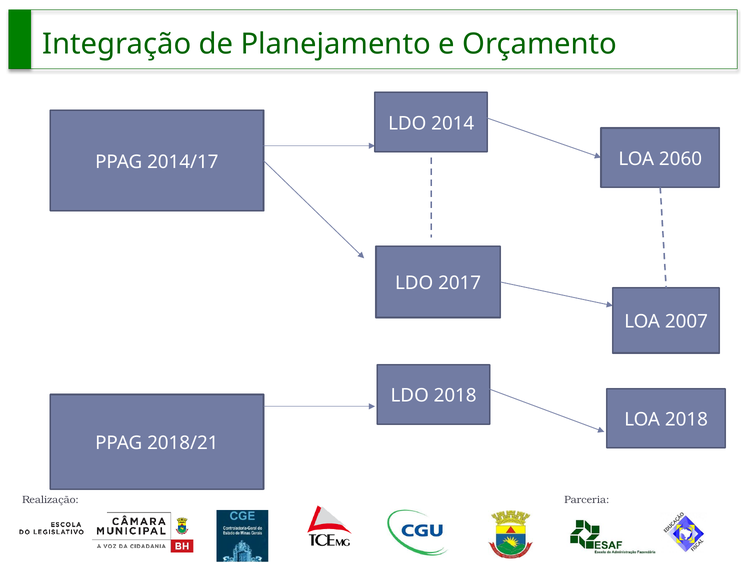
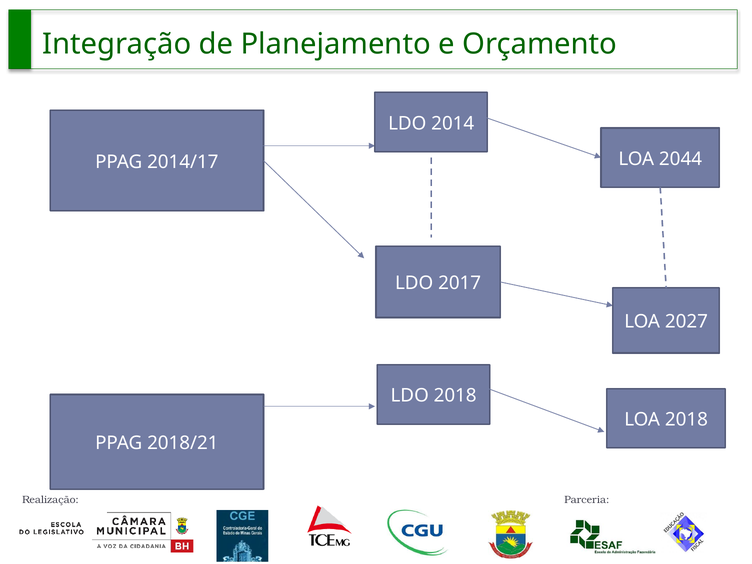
2060: 2060 -> 2044 (681, 159)
2007: 2007 -> 2027 (686, 322)
